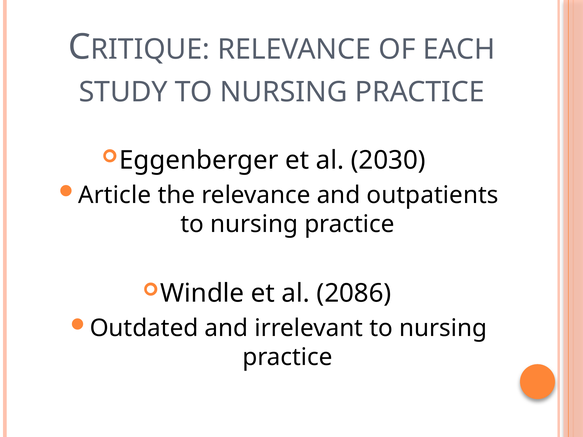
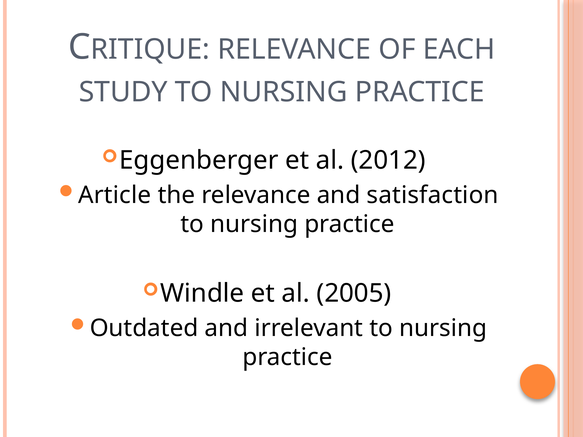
2030: 2030 -> 2012 (388, 160)
outpatients: outpatients -> satisfaction (433, 195)
2086: 2086 -> 2005 (354, 293)
